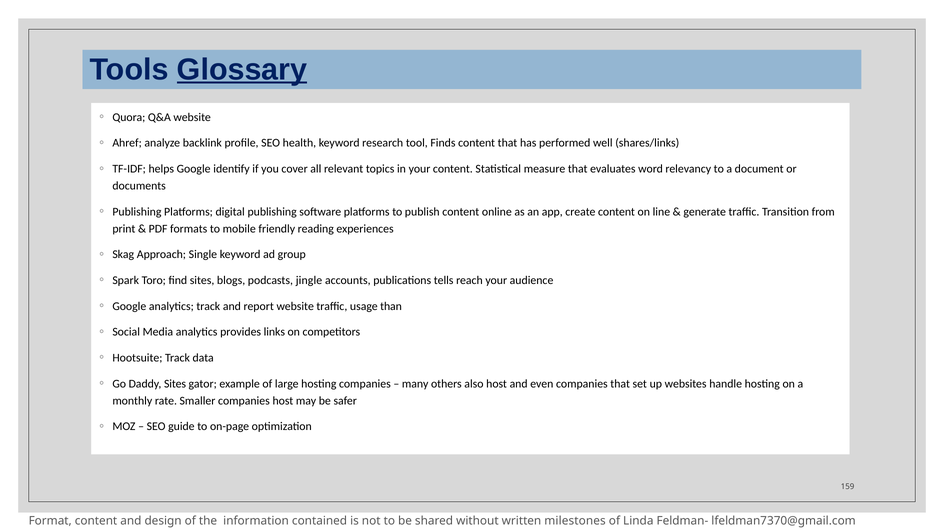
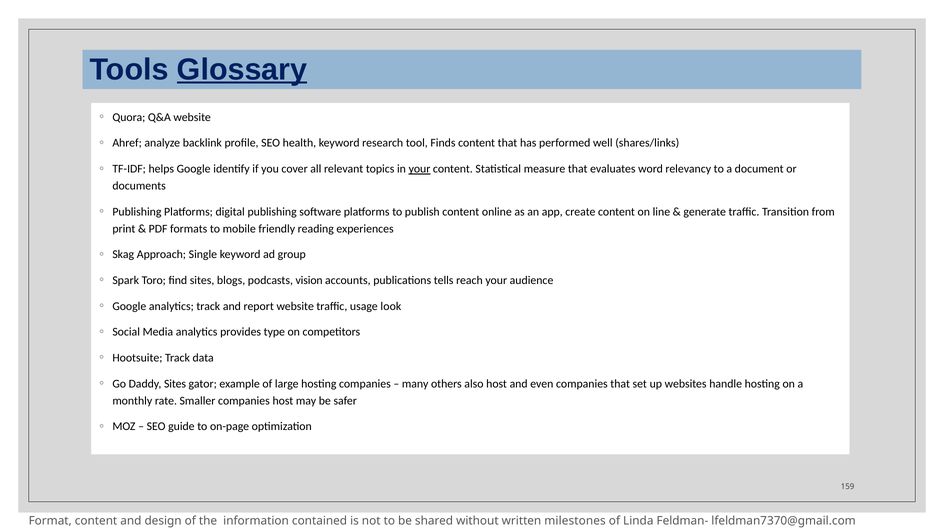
your underline: none -> present (420, 169)
jingle: jingle -> vision (309, 280)
than: than -> look (391, 306)
links: links -> type (274, 332)
